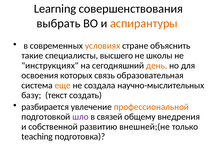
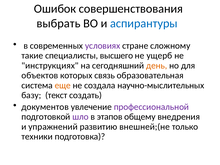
Learning: Learning -> Ошибок (55, 9)
аспирантуры colour: orange -> blue (144, 23)
условиях colour: orange -> purple (103, 46)
объяснить: объяснить -> сложному (170, 46)
школы: школы -> ущерб (159, 56)
освоения: освоения -> объектов (40, 75)
разбирается: разбирается -> документов (45, 107)
профессиональной colour: orange -> purple (151, 107)
связей: связей -> этапов (110, 117)
собственной: собственной -> упражнений (53, 127)
teaching: teaching -> техники (37, 137)
